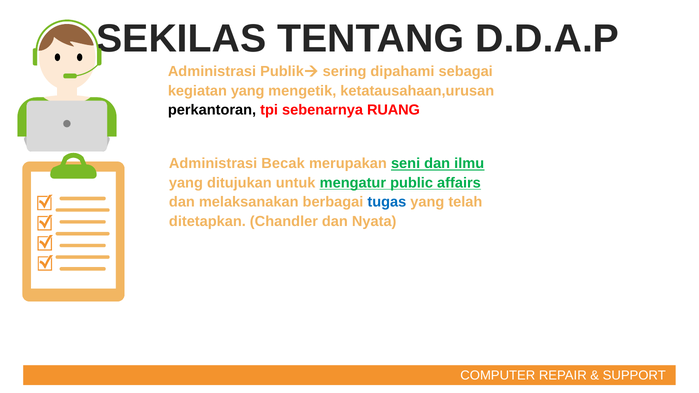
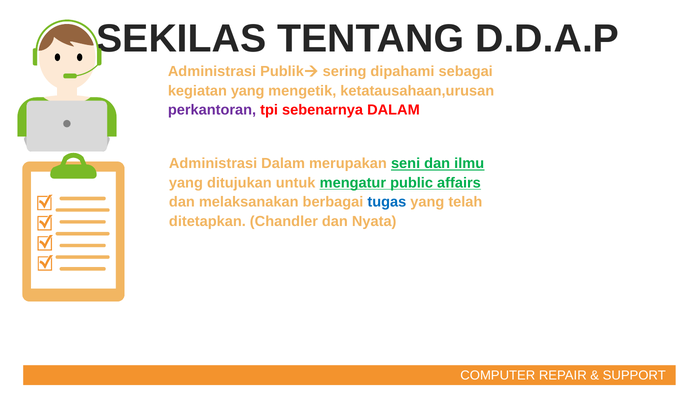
perkantoran colour: black -> purple (212, 110)
sebenarnya RUANG: RUANG -> DALAM (393, 110)
Administrasi Becak: Becak -> Dalam (283, 164)
